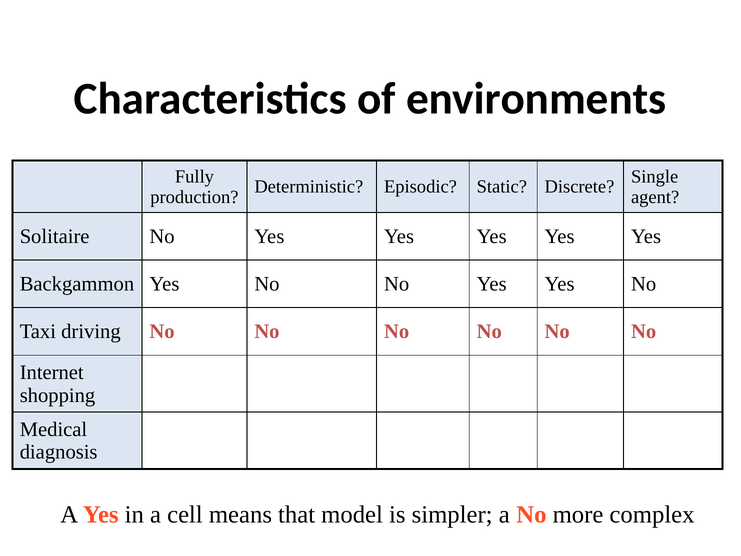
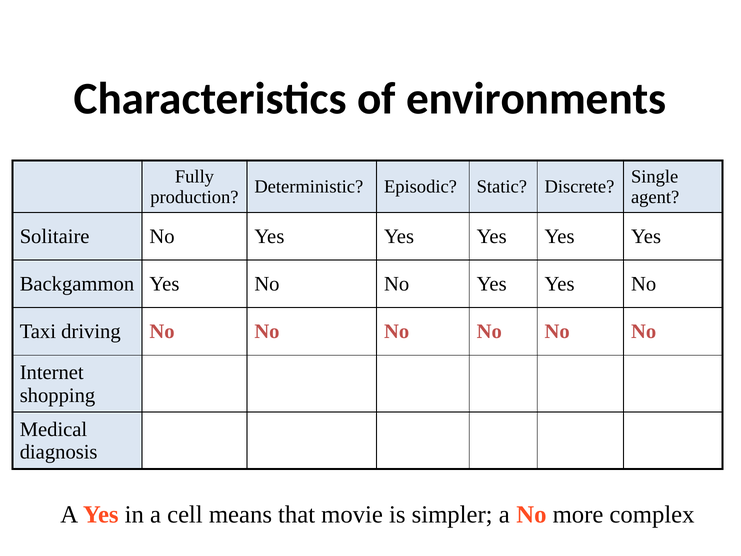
model: model -> movie (352, 514)
